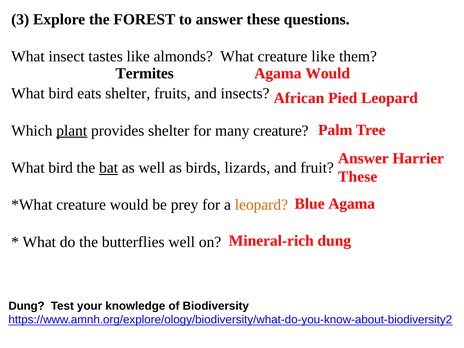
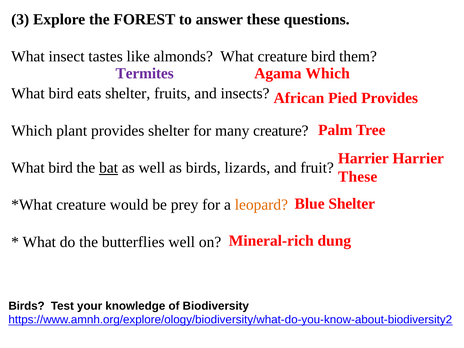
creature like: like -> bird (323, 56)
Termites colour: black -> purple (145, 73)
Agama Would: Would -> Which (328, 73)
Pied Leopard: Leopard -> Provides (390, 98)
plant underline: present -> none (72, 131)
Answer: Answer -> Harrier (363, 158)
Blue Agama: Agama -> Shelter (352, 204)
Dung: Dung -> Birds (27, 306)
